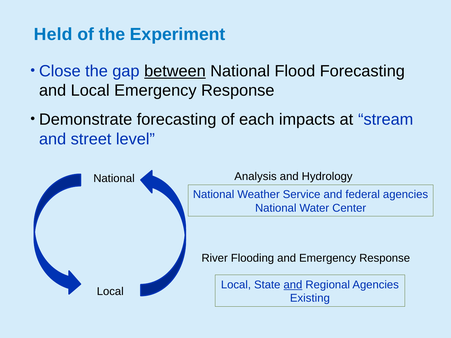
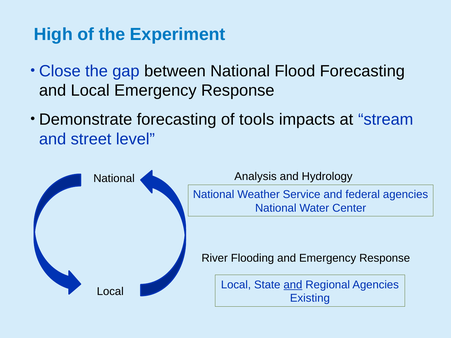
Held: Held -> High (53, 34)
between underline: present -> none (175, 71)
each: each -> tools (257, 120)
